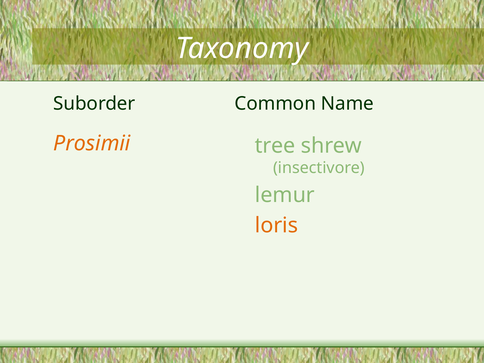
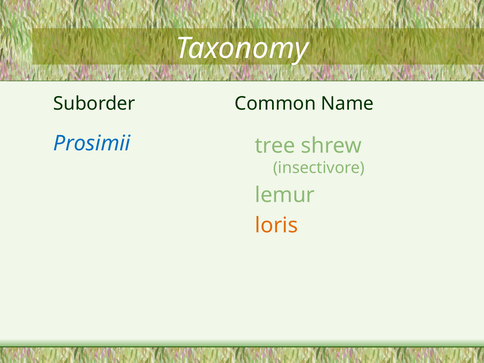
Prosimii colour: orange -> blue (92, 143)
